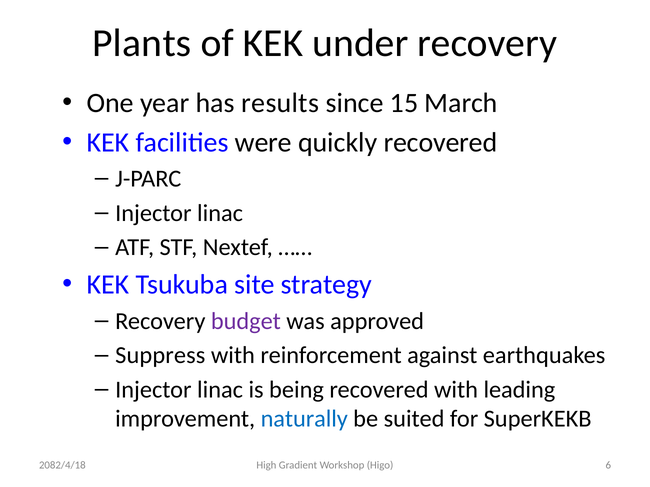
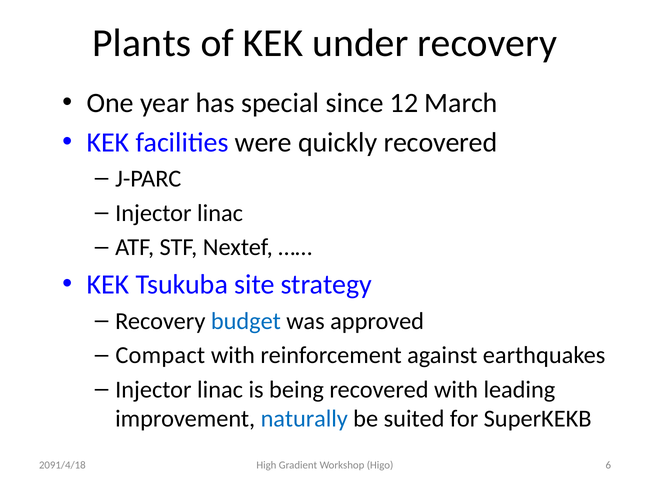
results: results -> special (280, 103)
15: 15 -> 12 (404, 103)
budget colour: purple -> blue (246, 321)
Suppress: Suppress -> Compact (160, 356)
2082/4/18: 2082/4/18 -> 2091/4/18 (62, 466)
